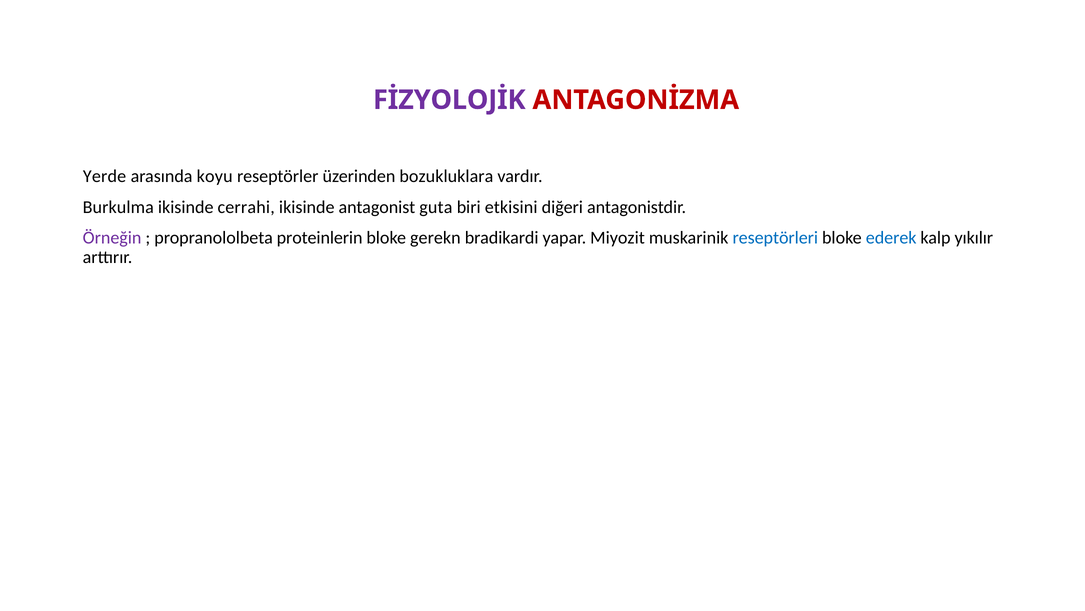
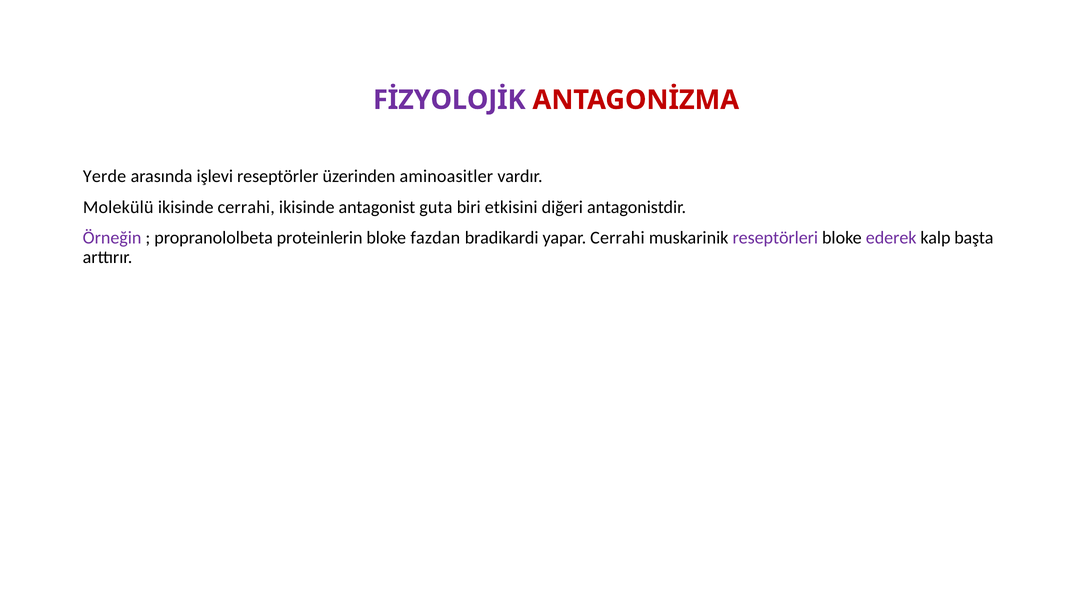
koyu: koyu -> işlevi (215, 176)
bozukluklara: bozukluklara -> aminoasitler (446, 176)
Burkulma: Burkulma -> Molekülü (118, 207)
gerekn: gerekn -> fazdan (435, 238)
yapar Miyozit: Miyozit -> Cerrahi (617, 238)
reseptörleri colour: blue -> purple (775, 238)
ederek colour: blue -> purple (891, 238)
yıkılır: yıkılır -> başta (974, 238)
